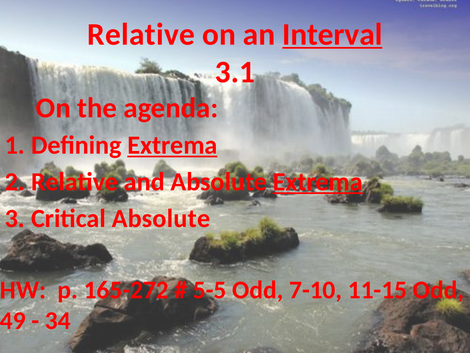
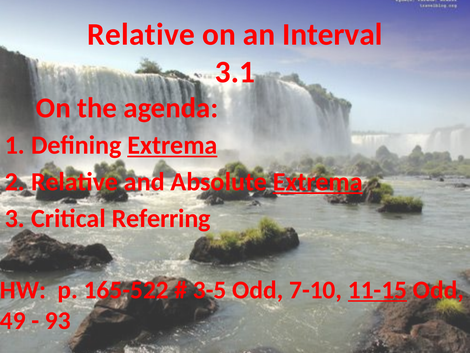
Interval underline: present -> none (332, 34)
Absolute: Absolute -> Referring (161, 218)
165-272: 165-272 -> 165-522 (126, 290)
5-5: 5-5 -> 3-5 (210, 290)
11-15 underline: none -> present (378, 290)
34: 34 -> 93 (58, 320)
